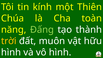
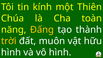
Đấng colour: light green -> yellow (42, 30)
